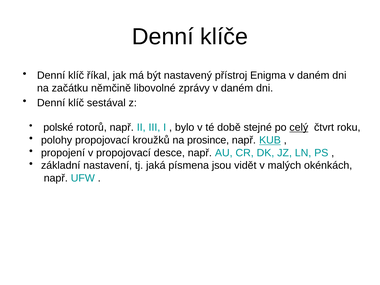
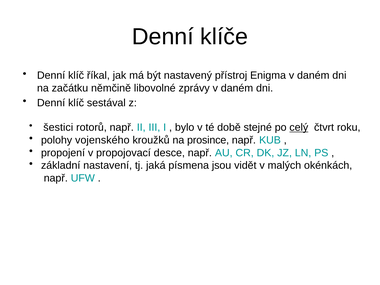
polské: polské -> šestici (58, 127)
polohy propojovací: propojovací -> vojenského (102, 140)
KUB underline: present -> none (270, 140)
